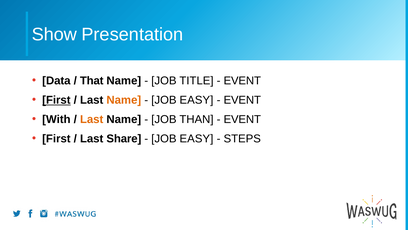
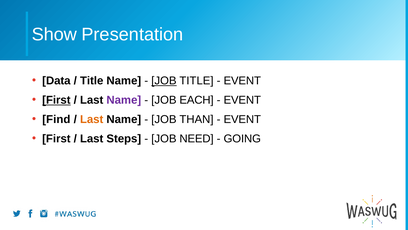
That: That -> Title (92, 81)
JOB underline: none -> present (164, 81)
Name colour: orange -> purple (124, 100)
EASY: EASY -> EACH (197, 100)
With: With -> Find (56, 119)
Share: Share -> Steps (124, 139)
EASY: EASY -> NEED (197, 139)
STEPS: STEPS -> GOING (242, 139)
